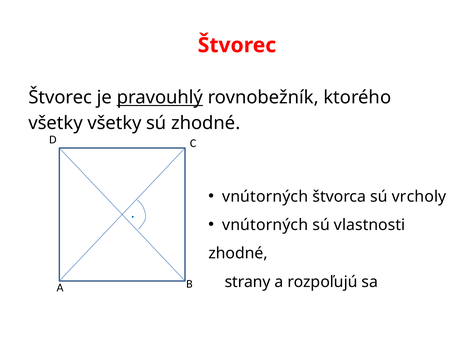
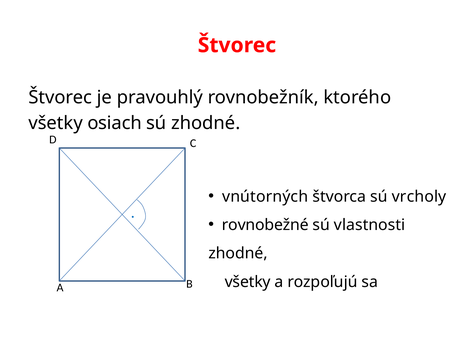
pravouhlý underline: present -> none (160, 98)
všetky všetky: všetky -> osiach (115, 123)
vnútorných: vnútorných -> rovnobežné (265, 225)
strany: strany -> všetky (248, 282)
